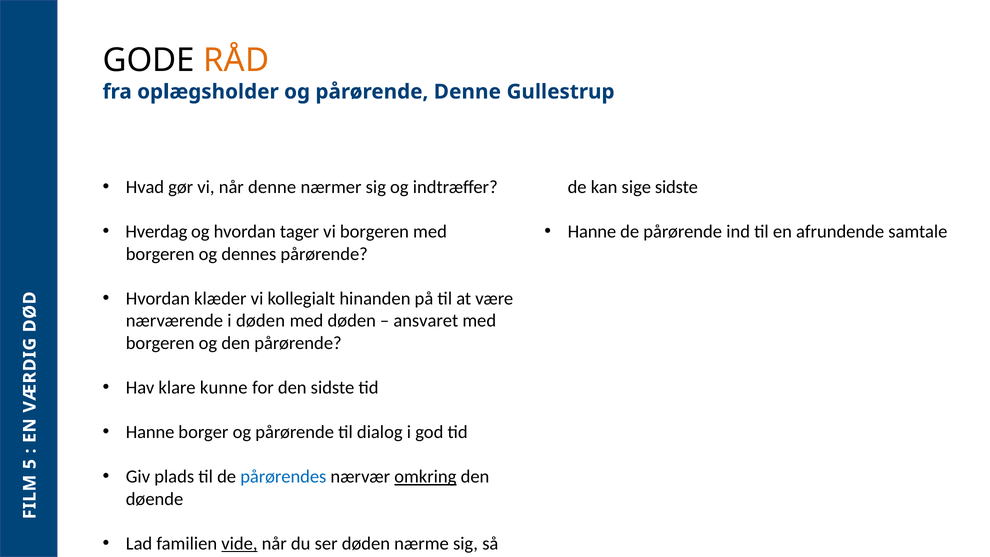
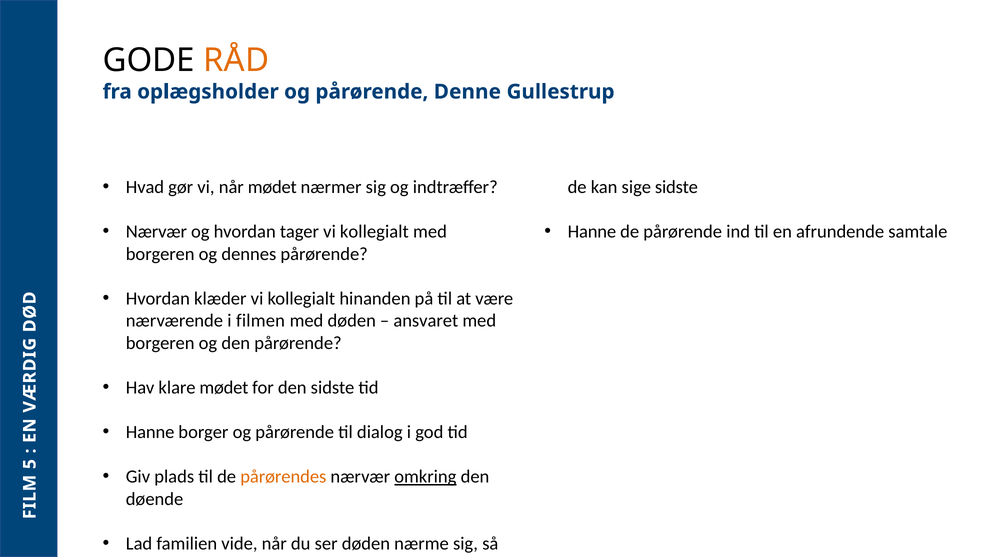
når denne: denne -> mødet (272, 187)
Hverdag: Hverdag -> Nærvær (156, 232)
tager vi borgeren: borgeren -> kollegialt (374, 232)
i døden: døden -> filmen (261, 321)
klare kunne: kunne -> mødet (224, 388)
pårørendes colour: blue -> orange (283, 477)
vide underline: present -> none (239, 544)
